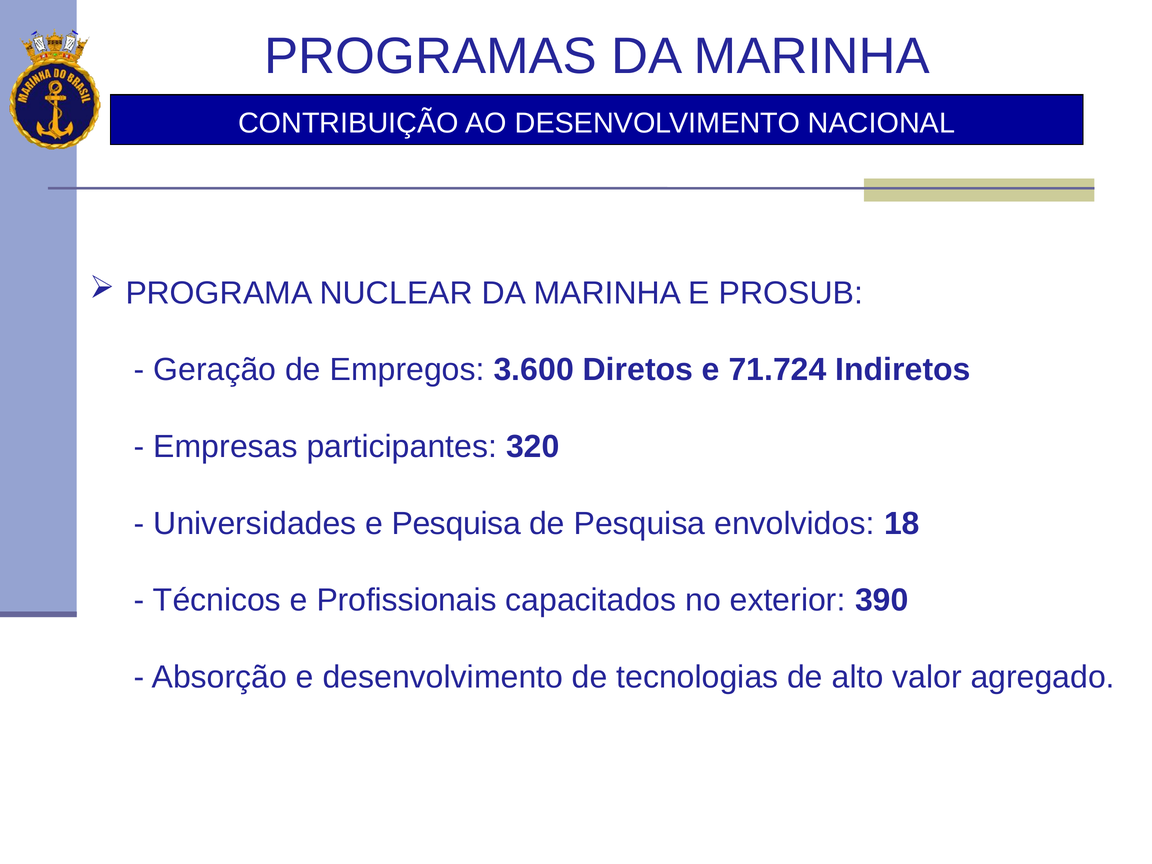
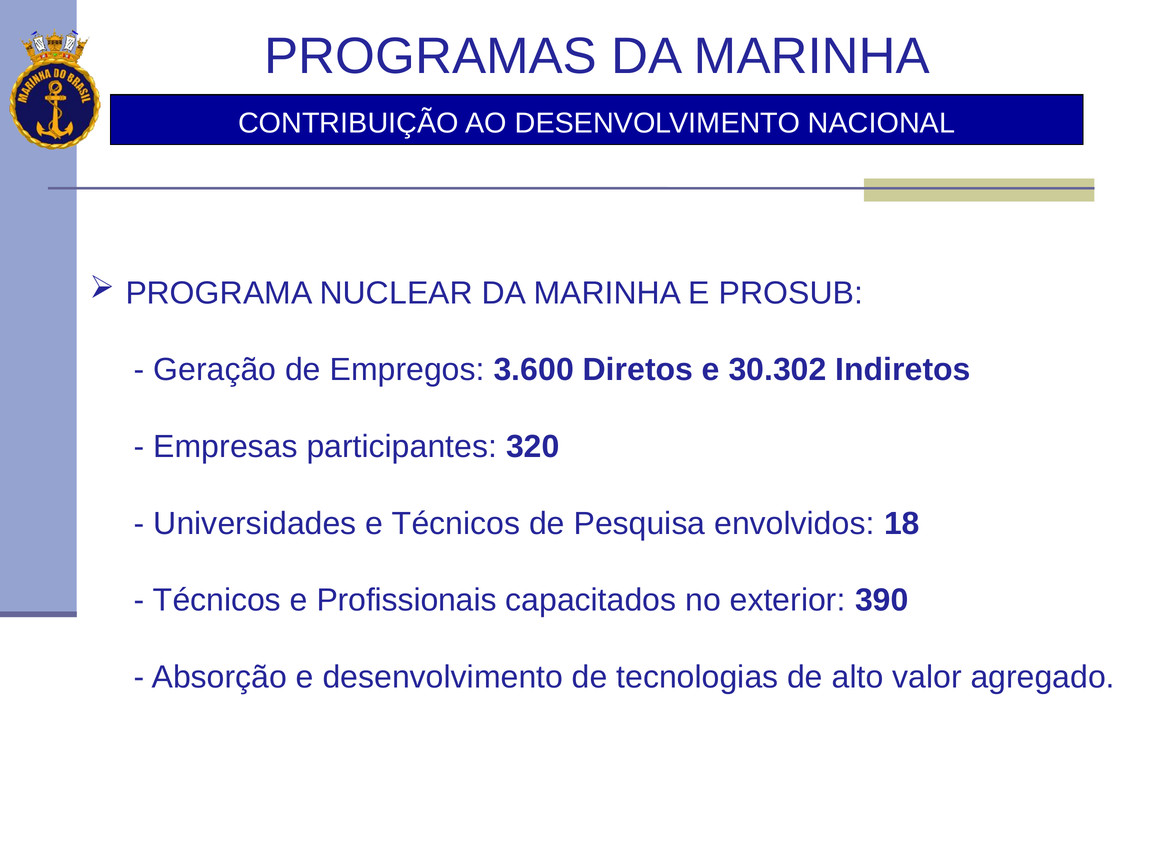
71.724: 71.724 -> 30.302 (778, 370)
e Pesquisa: Pesquisa -> Técnicos (456, 523)
